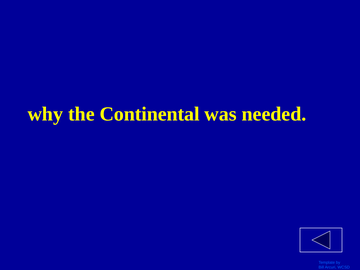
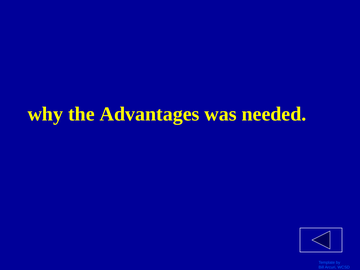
Continental: Continental -> Advantages (150, 114)
